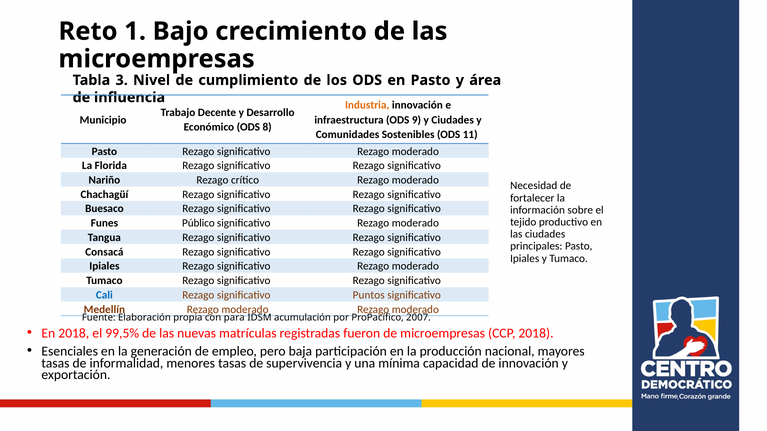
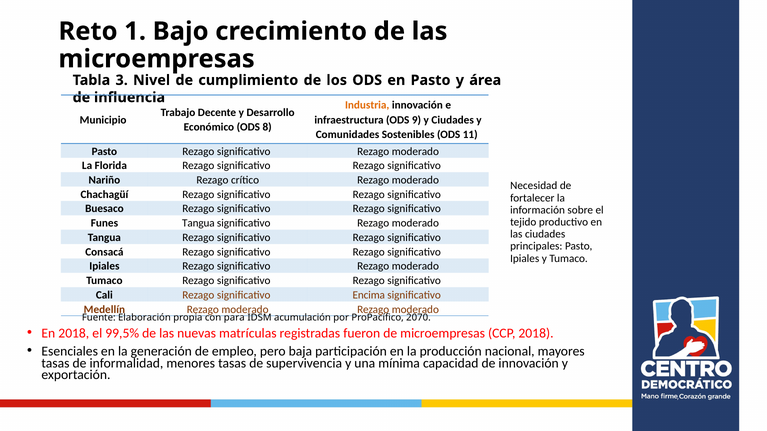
Funes Público: Público -> Tangua (198, 223)
Cali colour: blue -> black (104, 295)
Puntos: Puntos -> Encima (369, 295)
2007: 2007 -> 2070 (418, 318)
